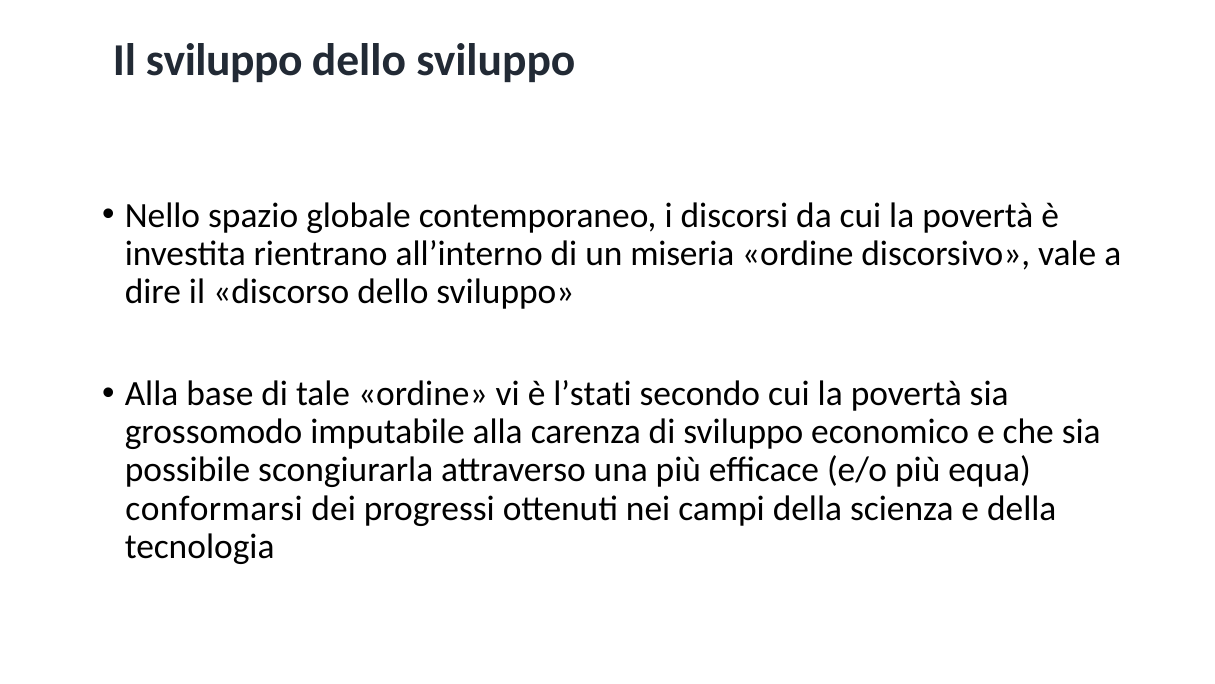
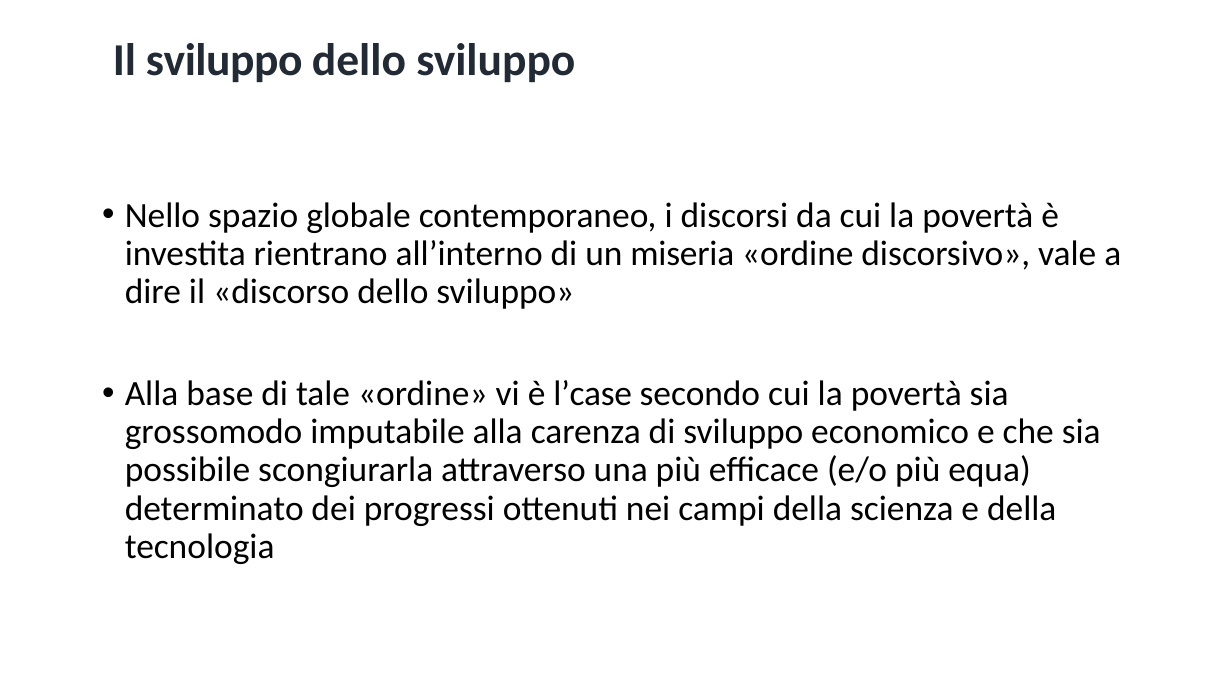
l’stati: l’stati -> l’case (593, 393)
conformarsi: conformarsi -> determinato (214, 508)
